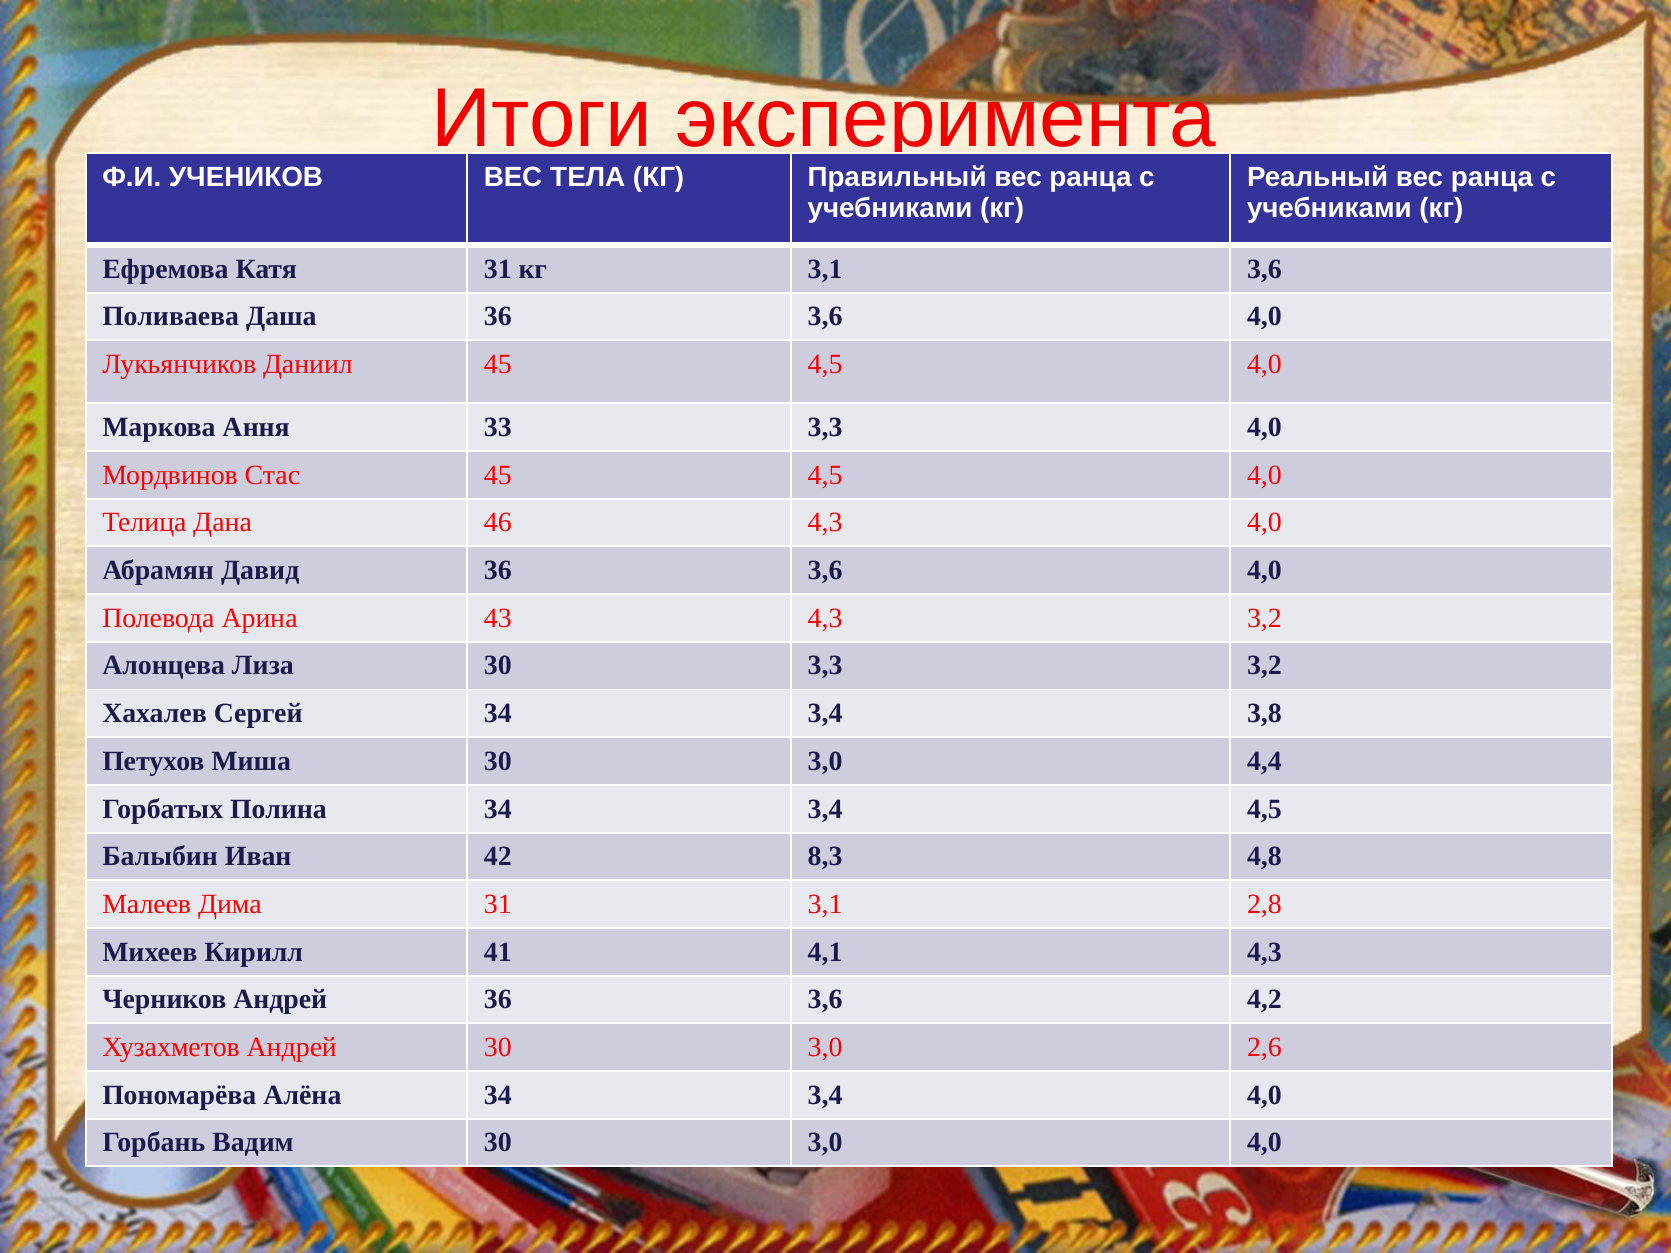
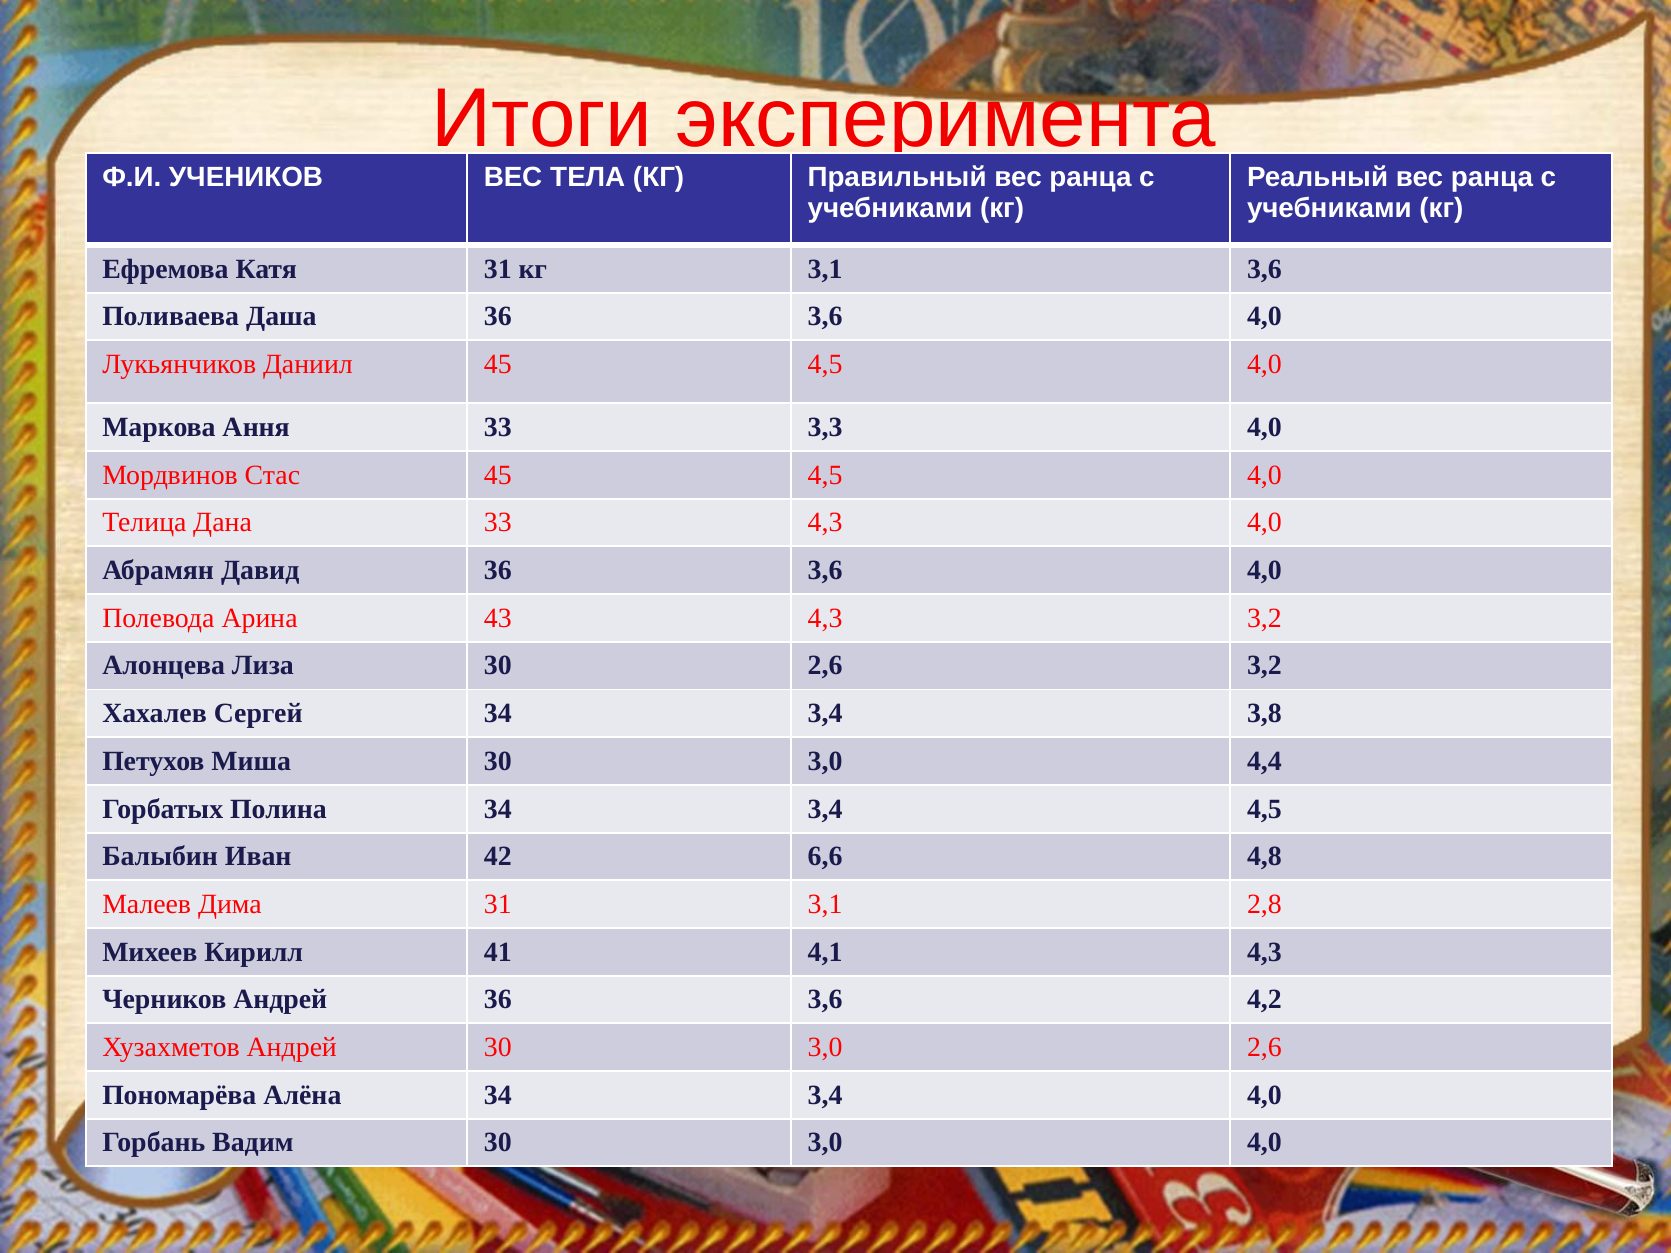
Дана 46: 46 -> 33 (498, 523)
30 3,3: 3,3 -> 2,6 (825, 666)
8,3: 8,3 -> 6,6 (825, 857)
